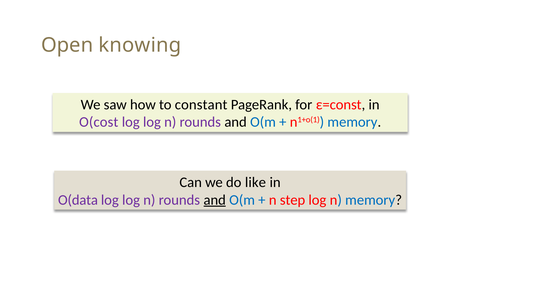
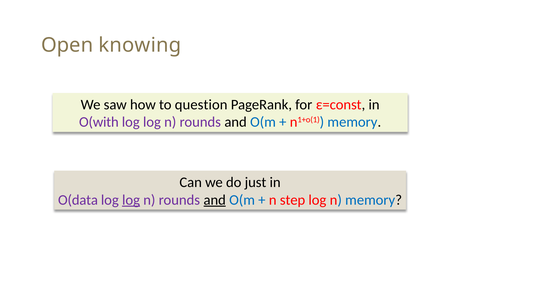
constant: constant -> question (201, 105)
O(cost: O(cost -> O(with (99, 122)
like: like -> just (256, 182)
log underline: none -> present (131, 200)
